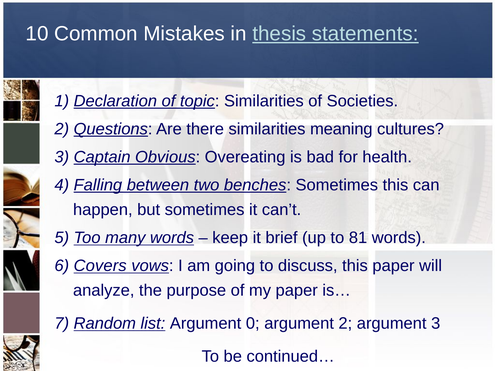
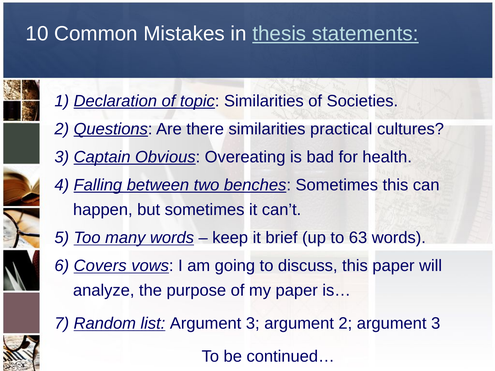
meaning: meaning -> practical (341, 129)
81: 81 -> 63 (358, 238)
list Argument 0: 0 -> 3 (253, 324)
